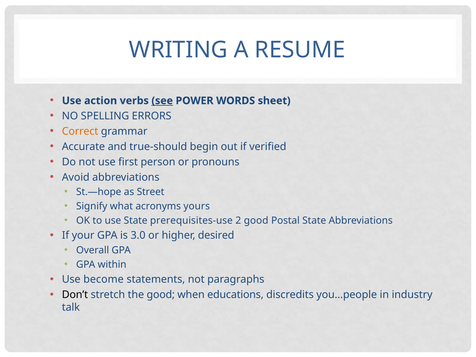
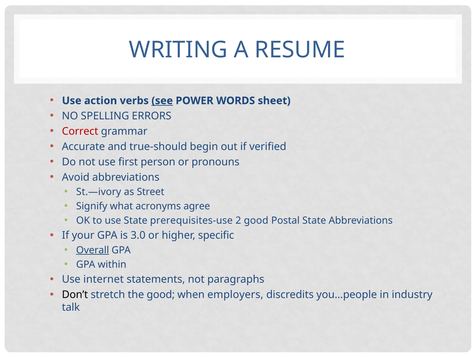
Correct colour: orange -> red (80, 131)
St.—hope: St.—hope -> St.—ivory (99, 192)
yours: yours -> agree (197, 206)
desired: desired -> specific (216, 236)
Overall underline: none -> present (93, 250)
become: become -> internet (104, 279)
educations: educations -> employers (235, 295)
